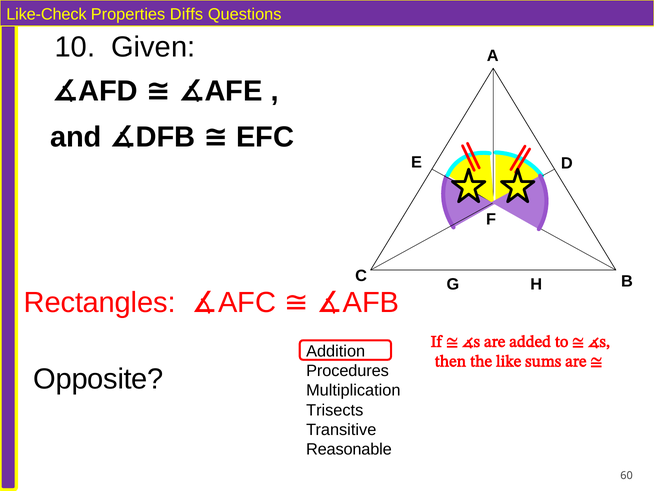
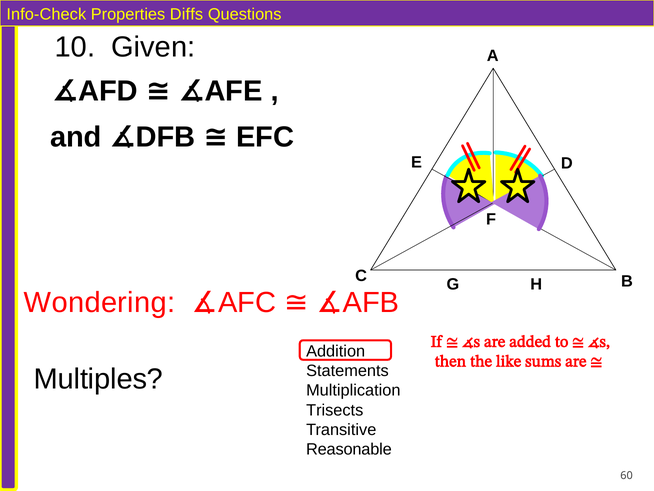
Like-Check: Like-Check -> Info-Check (46, 14)
Rectangles: Rectangles -> Wondering (100, 302)
Procedures: Procedures -> Statements (347, 371)
Opposite: Opposite -> Multiples (98, 379)
